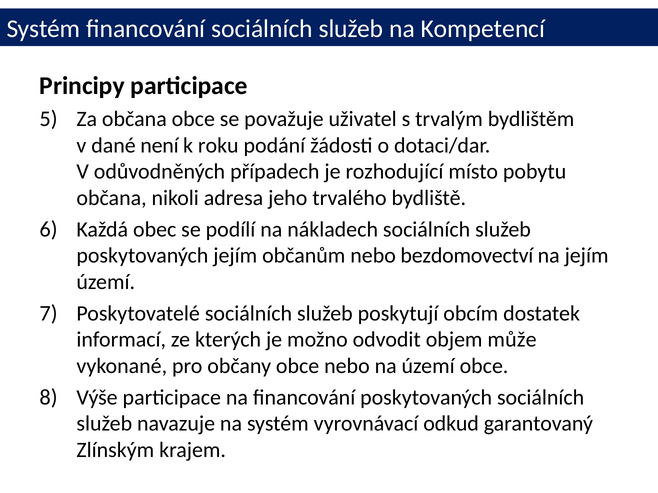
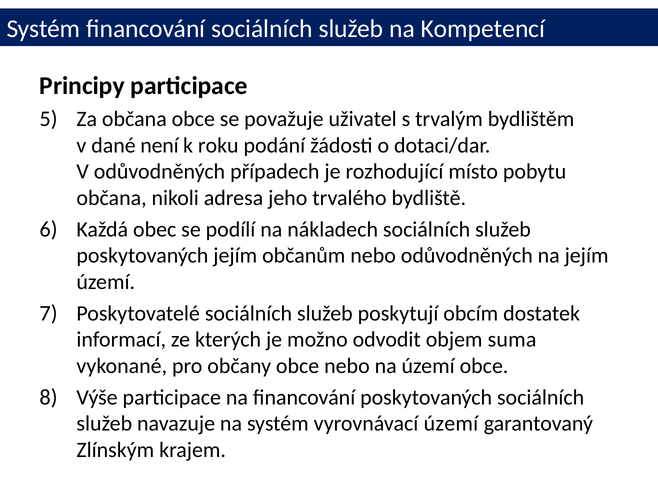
nebo bezdomovectví: bezdomovectví -> odůvodněných (467, 256)
může: může -> suma (512, 340)
vyrovnávací odkud: odkud -> území (451, 424)
